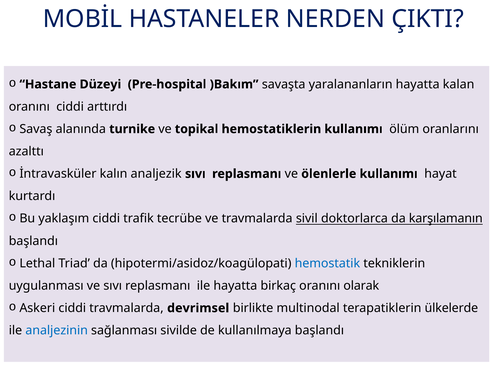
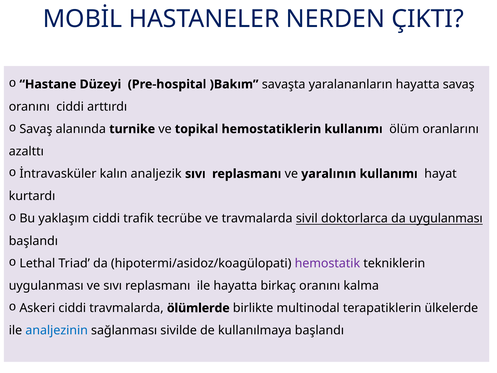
hayatta kalan: kalan -> savaş (459, 84)
ölenlerle: ölenlerle -> yaralının (329, 174)
da karşılamanın: karşılamanın -> uygulanması (446, 218)
hemostatik colour: blue -> purple (327, 263)
olarak: olarak -> kalma (361, 286)
devrimsel: devrimsel -> ölümlerde (198, 308)
